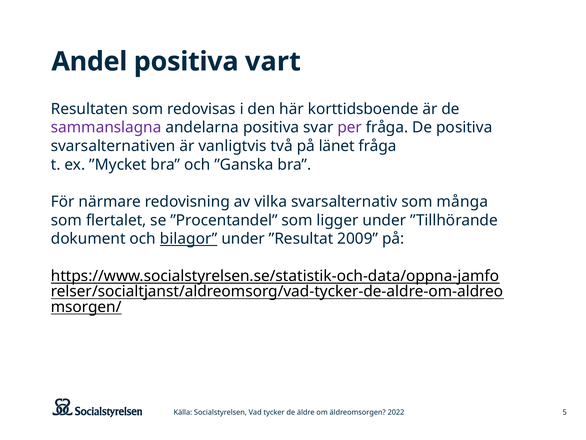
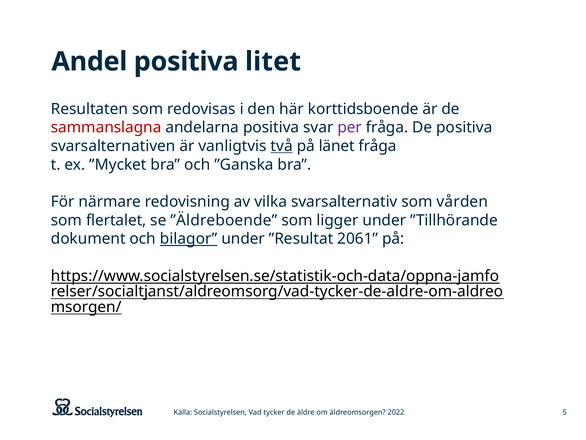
vart: vart -> litet (273, 62)
sammanslagna colour: purple -> red (106, 127)
två underline: none -> present (282, 146)
många: många -> vården (462, 202)
”Procentandel: ”Procentandel -> ”Äldreboende (224, 220)
2009: 2009 -> 2061 (358, 239)
